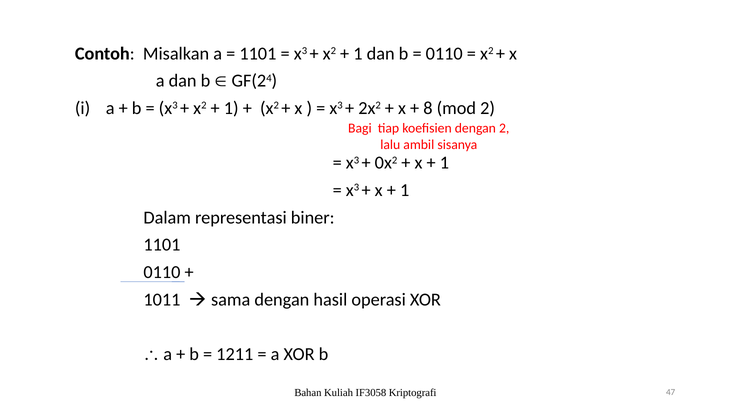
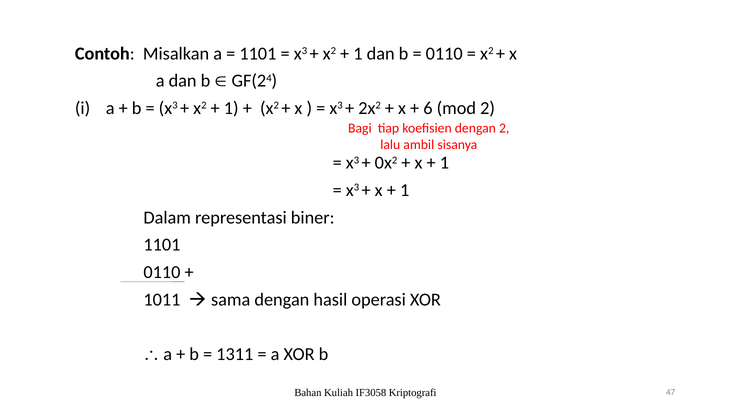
8: 8 -> 6 (428, 108)
1211: 1211 -> 1311 (235, 354)
